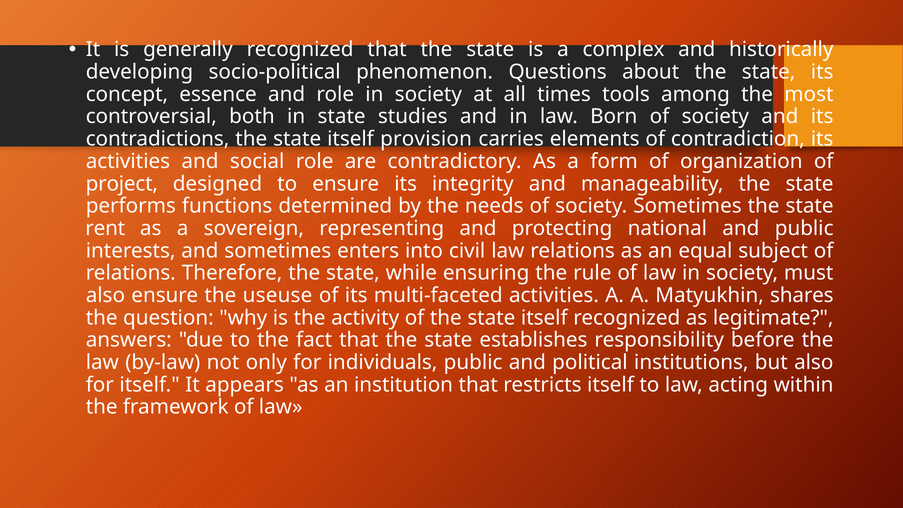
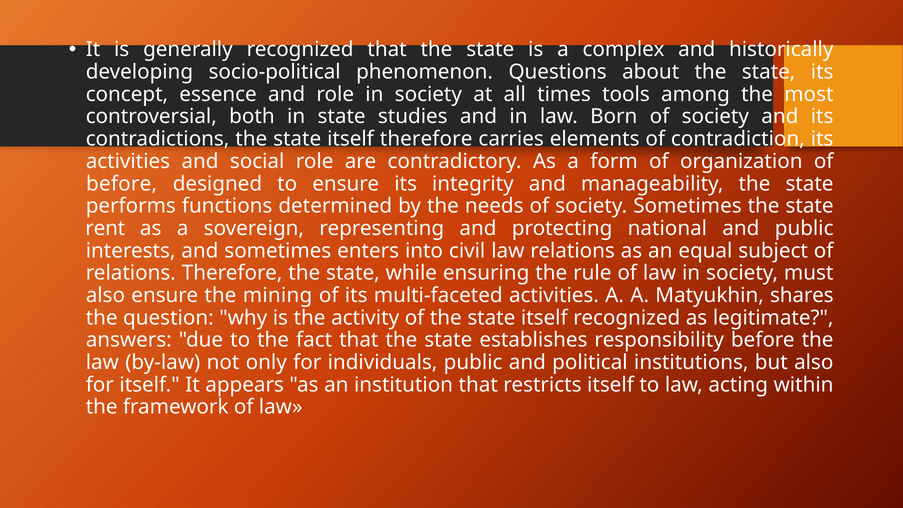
itself provision: provision -> therefore (426, 139)
project: project -> before (122, 184)
useuse: useuse -> mining (278, 295)
